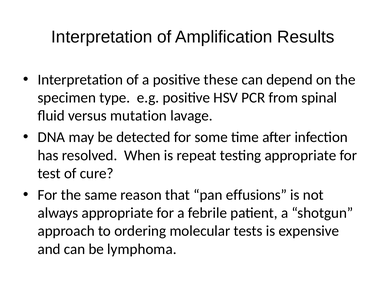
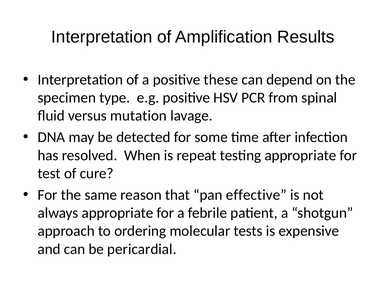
effusions: effusions -> effective (256, 195)
lymphoma: lymphoma -> pericardial (142, 249)
